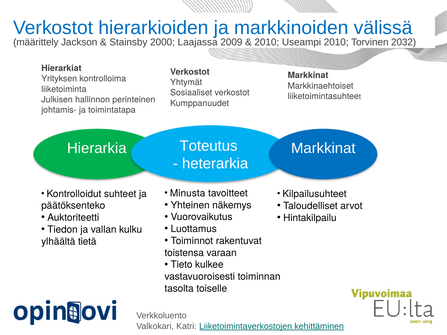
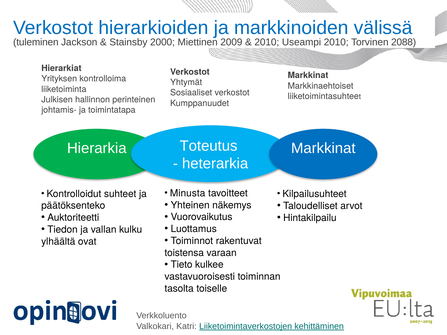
määrittely: määrittely -> tuleminen (36, 42)
Laajassa: Laajassa -> Miettinen (198, 42)
2032: 2032 -> 2088 (404, 42)
tietä: tietä -> ovat (87, 242)
